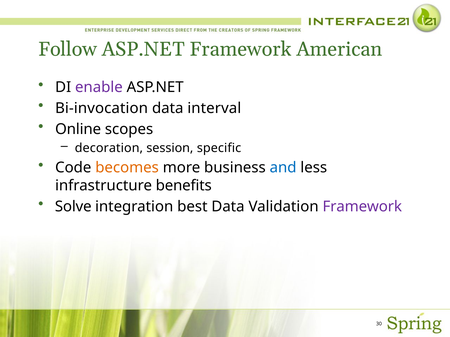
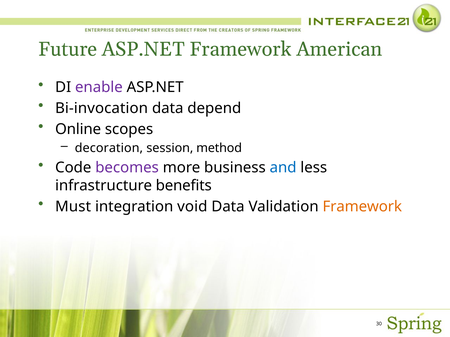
Follow: Follow -> Future (68, 49)
interval: interval -> depend (214, 108)
specific: specific -> method (219, 148)
becomes colour: orange -> purple (127, 168)
Solve: Solve -> Must (73, 207)
best: best -> void (192, 207)
Framework colour: purple -> orange (362, 207)
